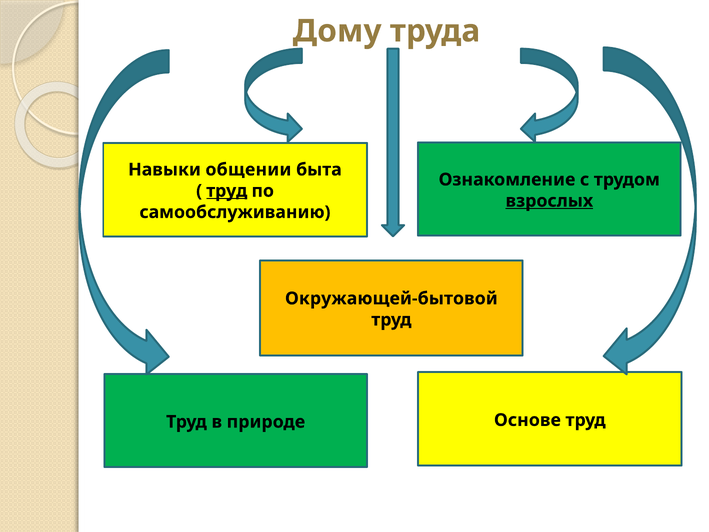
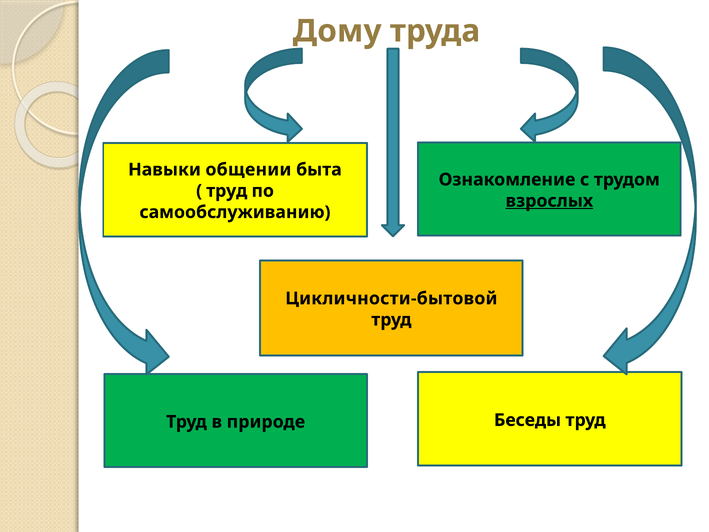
труд underline: present -> none (227, 191)
Окружающей-бытовой: Окружающей-бытовой -> Цикличности-бытовой (391, 298)
Основе: Основе -> Беседы (528, 420)
